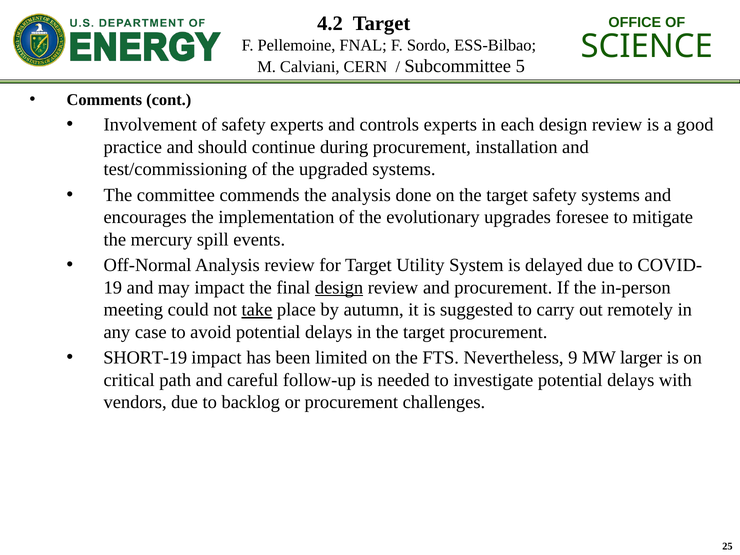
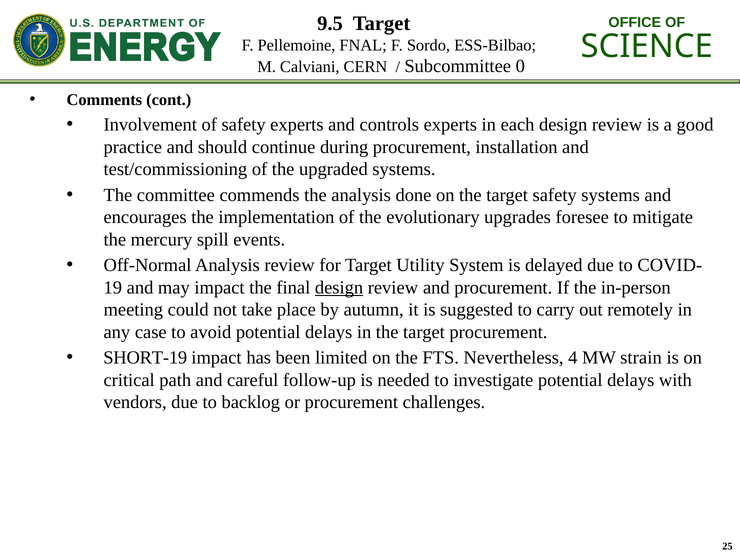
4.2: 4.2 -> 9.5 (330, 23)
5: 5 -> 0 (520, 66)
take underline: present -> none (257, 310)
9: 9 -> 4 (573, 358)
larger: larger -> strain (641, 358)
